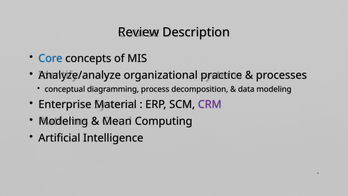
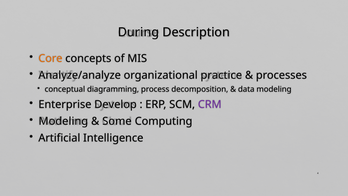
Review: Review -> During (138, 32)
Core colour: blue -> orange (51, 58)
Material: Material -> Develop (115, 104)
Mean: Mean -> Some (117, 121)
